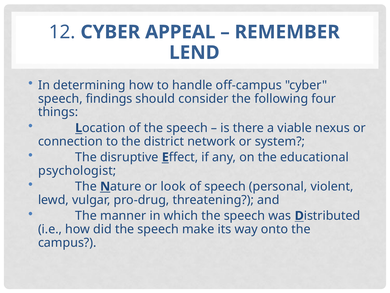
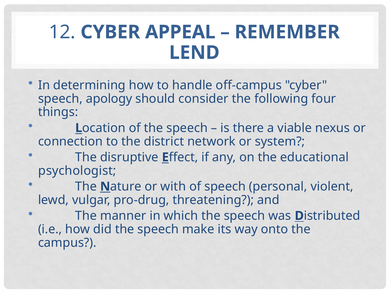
findings: findings -> apology (109, 98)
look: look -> with (173, 186)
